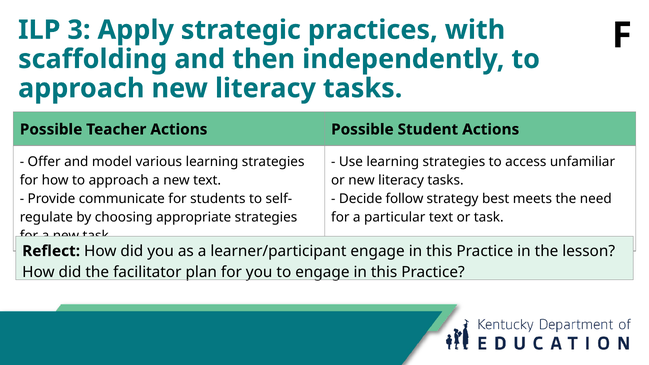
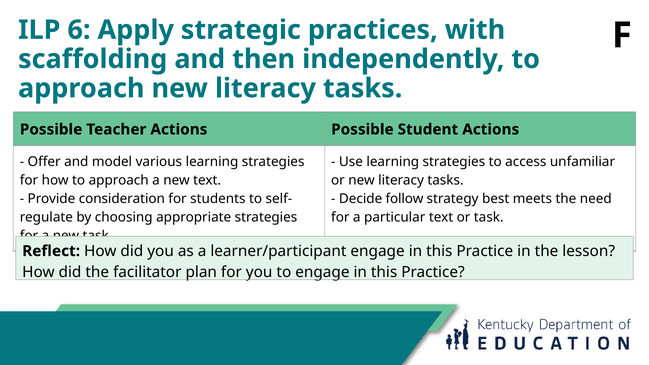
3: 3 -> 6 (79, 30)
communicate: communicate -> consideration (122, 199)
